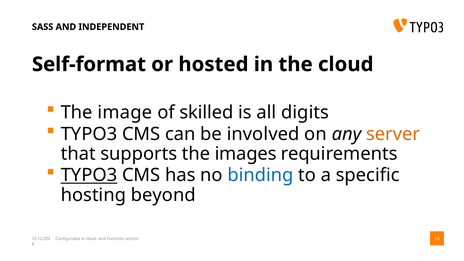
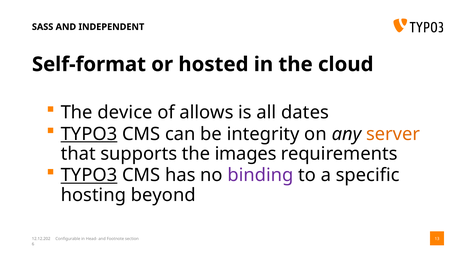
image: image -> device (125, 112)
skilled: skilled -> allows (207, 112)
digits: digits -> dates (305, 112)
TYPO3 underline: none -> present (89, 134)
involved: involved -> integrity (263, 134)
binding colour: blue -> purple (261, 175)
